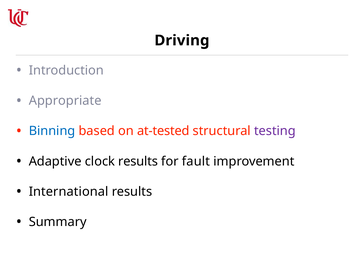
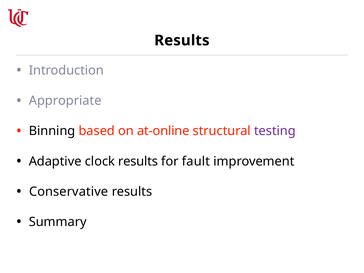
Driving: Driving -> Results (182, 40)
Binning colour: blue -> black (52, 131)
at-tested: at-tested -> at-online (163, 131)
International: International -> Conservative (69, 192)
